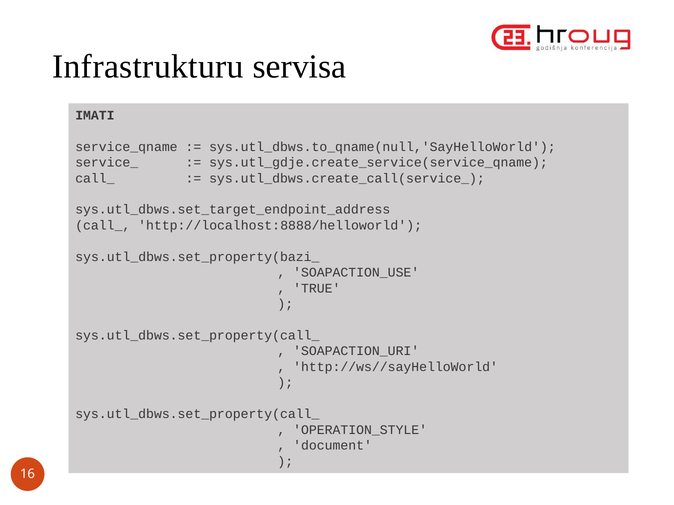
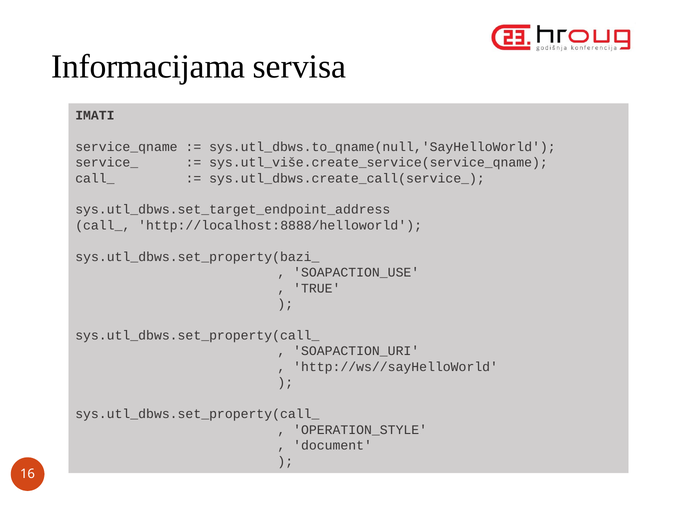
Infrastrukturu: Infrastrukturu -> Informacijama (148, 67)
sys.utl_gdje.create_service(service_qname: sys.utl_gdje.create_service(service_qname -> sys.utl_više.create_service(service_qname (378, 163)
